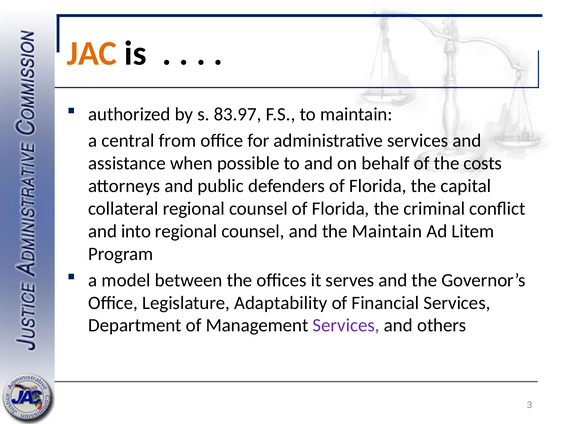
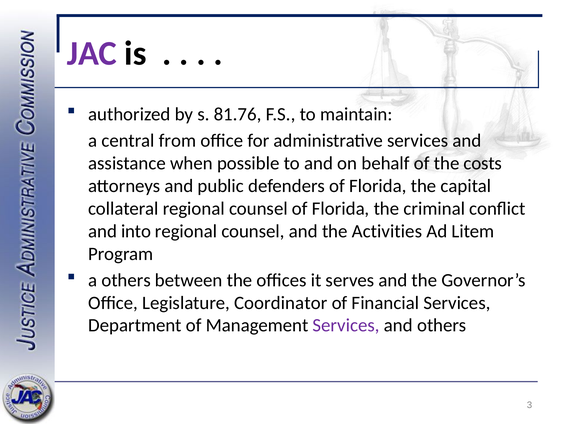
JAC colour: orange -> purple (92, 53)
83.97: 83.97 -> 81.76 (238, 115)
the Maintain: Maintain -> Activities (387, 231)
a model: model -> others (126, 281)
Adaptability: Adaptability -> Coordinator (281, 303)
